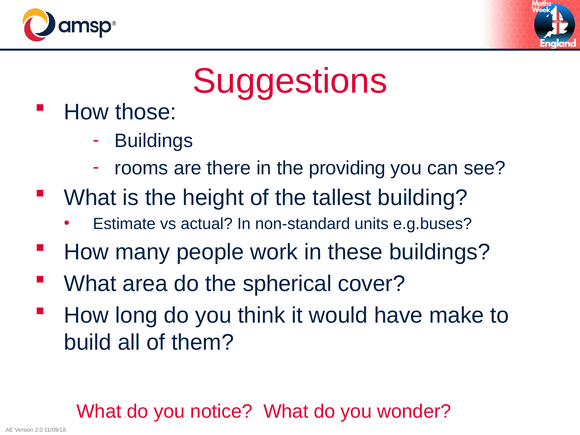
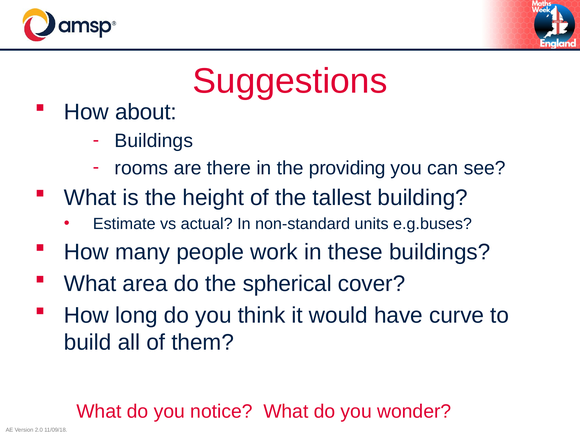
those: those -> about (146, 112)
make: make -> curve (457, 315)
